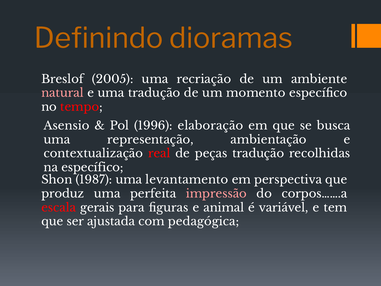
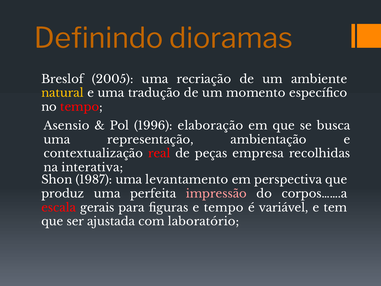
natural colour: pink -> yellow (62, 93)
peças tradução: tradução -> empresa (258, 154)
na específico: específico -> interativa (92, 167)
e animal: animal -> tempo (224, 207)
pedagógica: pedagógica -> laboratório (204, 221)
